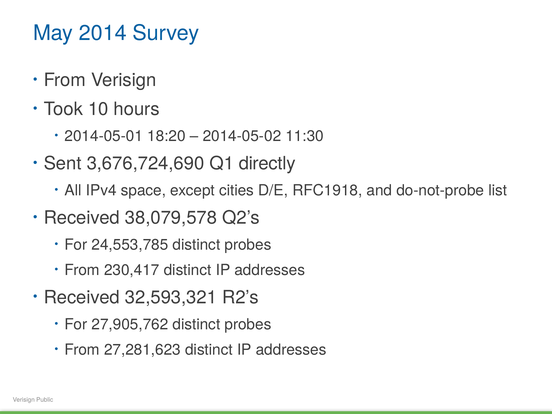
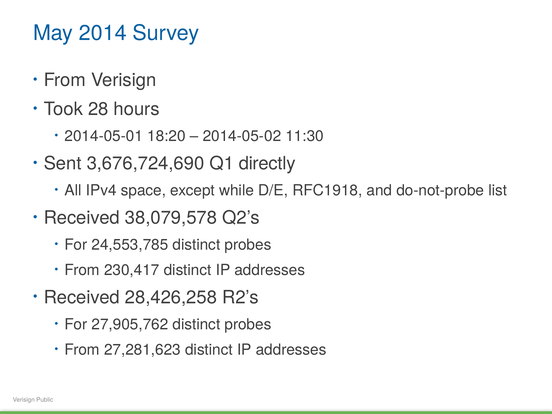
10: 10 -> 28 (98, 109)
cities: cities -> while (236, 190)
32,593,321: 32,593,321 -> 28,426,258 (171, 297)
